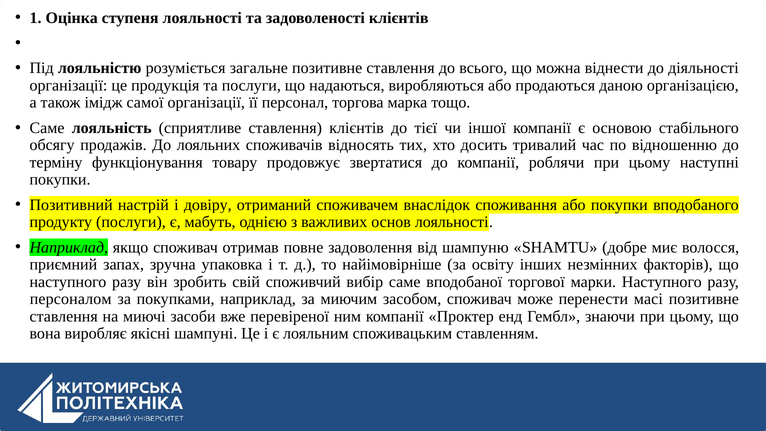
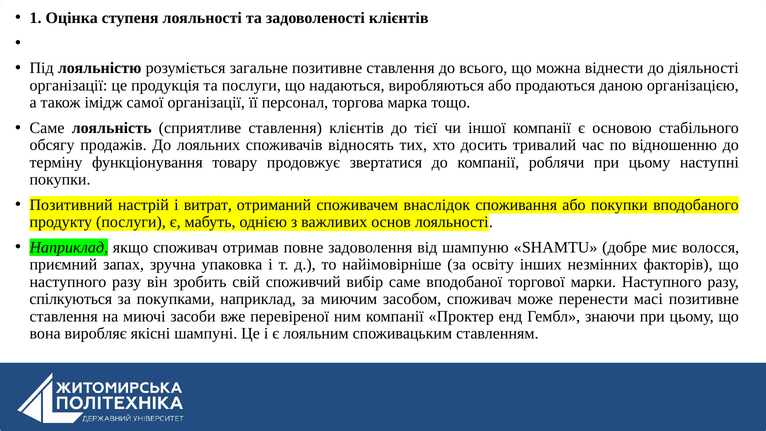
довіру: довіру -> витрат (208, 205)
персоналом: персоналом -> спілкуються (71, 299)
